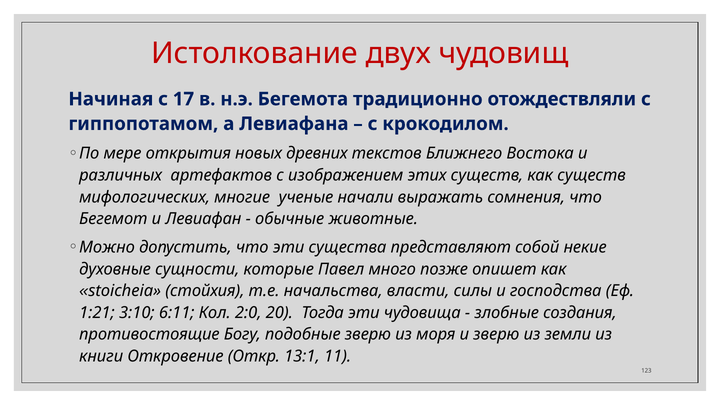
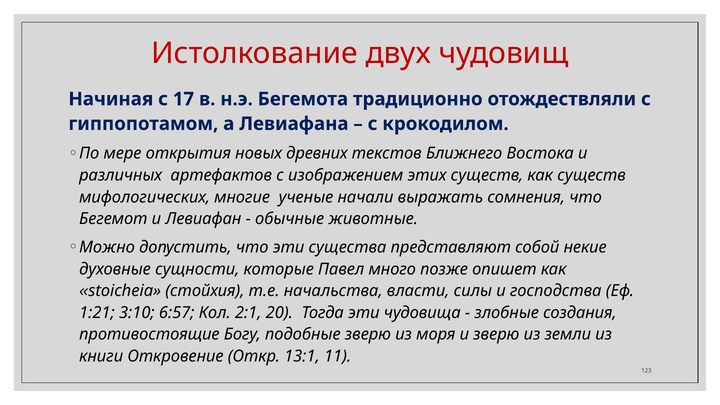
6:11: 6:11 -> 6:57 (177, 313)
2:0: 2:0 -> 2:1 (248, 313)
